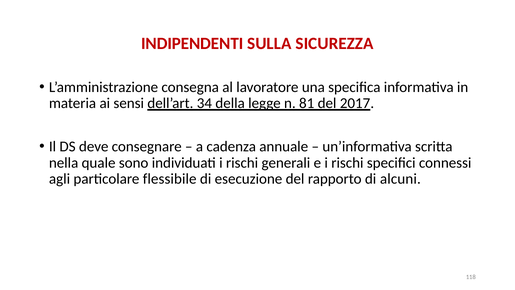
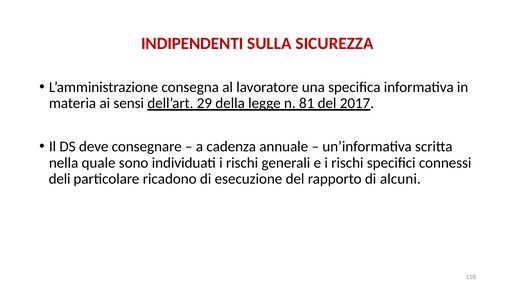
34: 34 -> 29 (204, 103)
agli: agli -> deli (60, 179)
flessibile: flessibile -> ricadono (170, 179)
